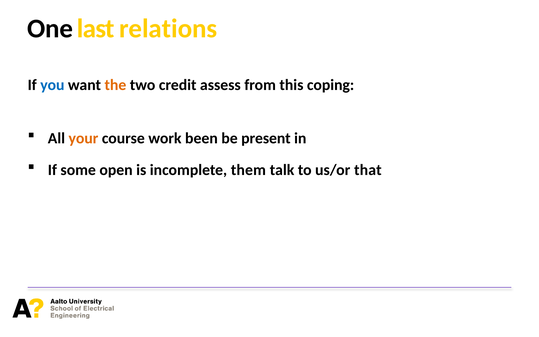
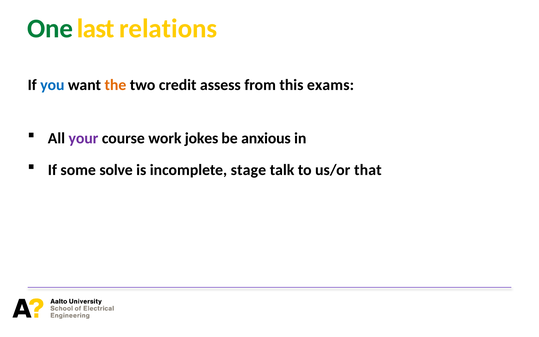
One colour: black -> green (50, 29)
coping: coping -> exams (330, 85)
your colour: orange -> purple (83, 138)
been: been -> jokes (202, 138)
present: present -> anxious (266, 138)
open: open -> solve (116, 170)
them: them -> stage (248, 170)
